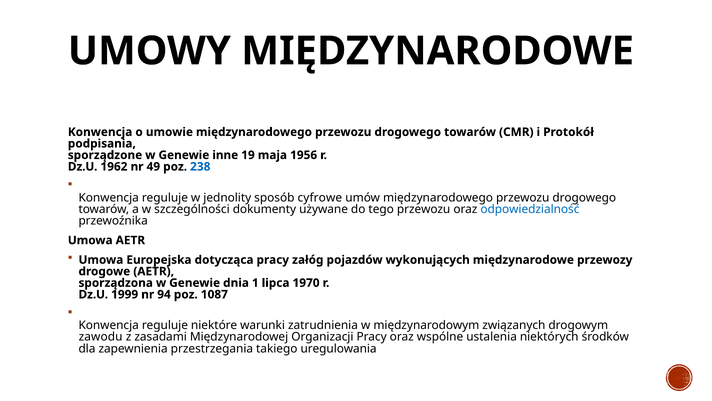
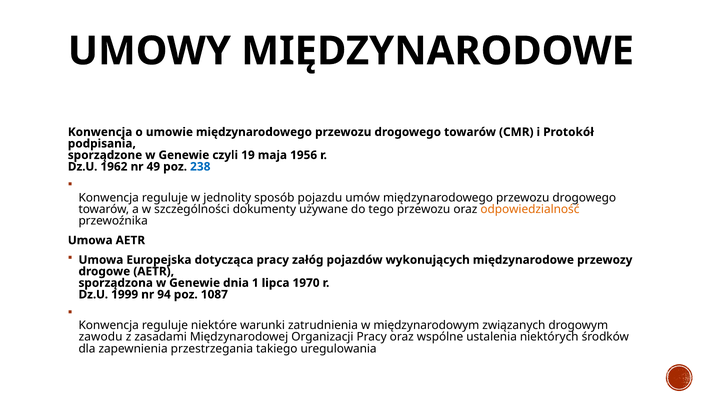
inne: inne -> czyli (225, 155)
cyfrowe: cyfrowe -> pojazdu (320, 197)
odpowiedzialność colour: blue -> orange (530, 209)
